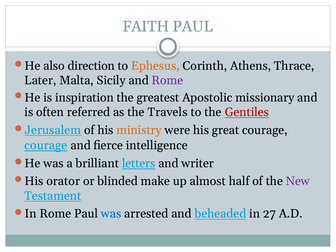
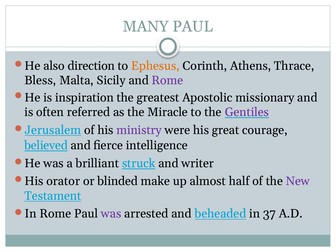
FAITH: FAITH -> MANY (146, 26)
Later: Later -> Bless (40, 80)
Travels: Travels -> Miracle (168, 112)
Gentiles colour: red -> purple (247, 112)
ministry colour: orange -> purple (139, 130)
courage: courage -> believed (46, 145)
letters: letters -> struck (139, 163)
was colour: blue -> purple (111, 214)
27: 27 -> 37 (269, 214)
